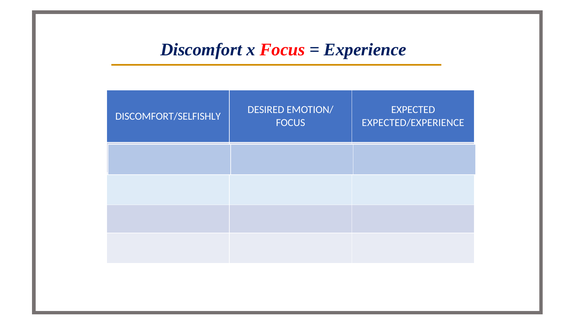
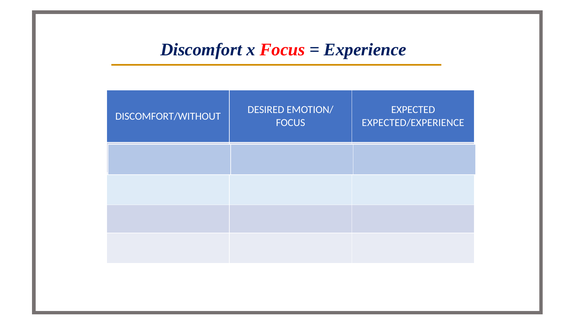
DISCOMFORT/SELFISHLY: DISCOMFORT/SELFISHLY -> DISCOMFORT/WITHOUT (168, 116)
